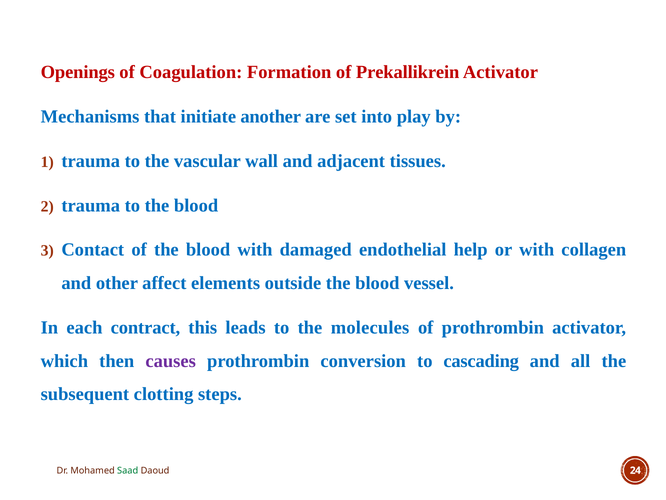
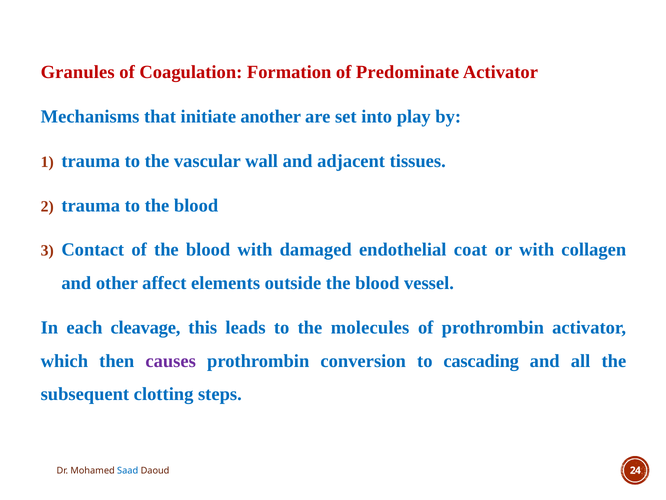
Openings: Openings -> Granules (78, 72)
Prekallikrein: Prekallikrein -> Predominate (408, 72)
help: help -> coat (471, 250)
contract: contract -> cleavage (145, 327)
Saad colour: green -> blue (128, 470)
